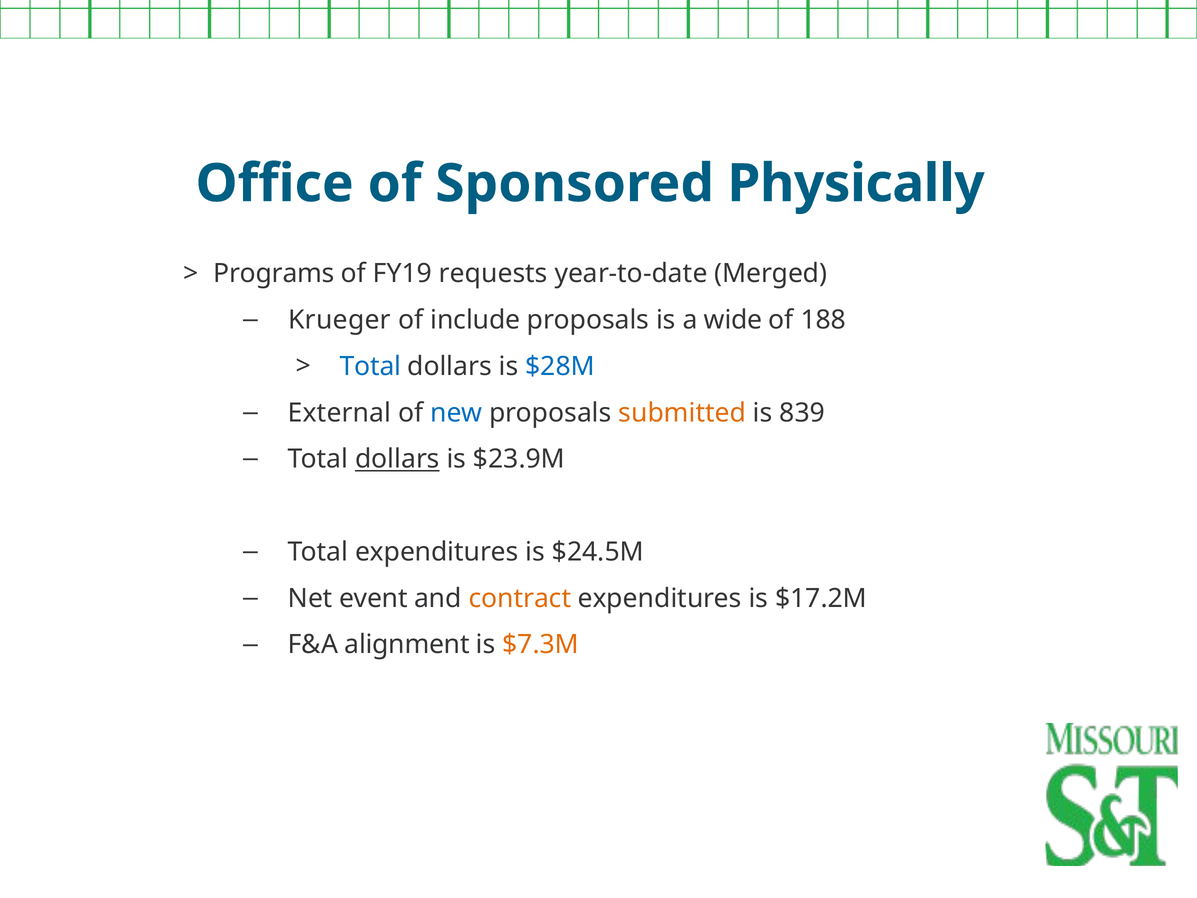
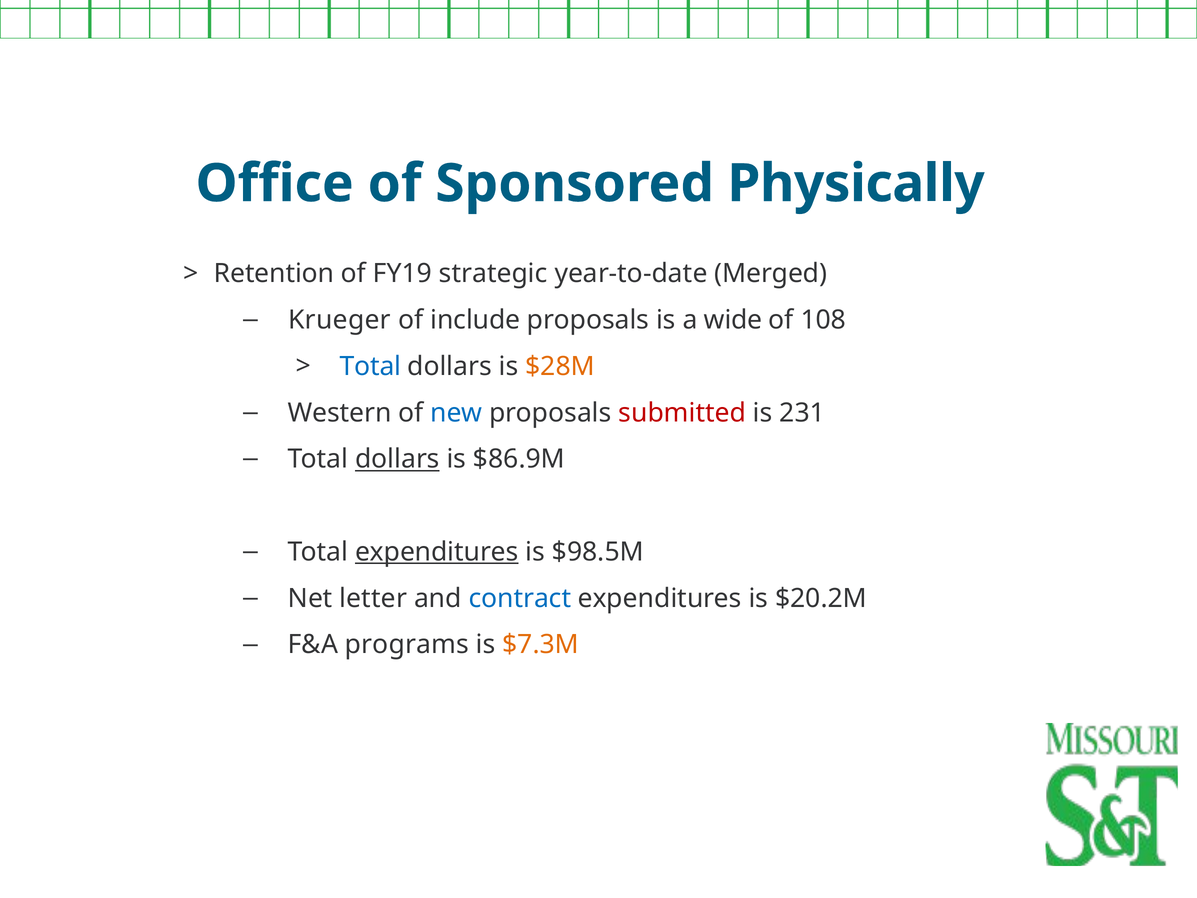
Programs: Programs -> Retention (274, 274)
requests: requests -> strategic (493, 274)
188: 188 -> 108 (823, 320)
$28M colour: blue -> orange (560, 366)
External: External -> Western (340, 413)
submitted colour: orange -> red (682, 413)
839: 839 -> 231 (802, 413)
$23.9M: $23.9M -> $86.9M (519, 459)
expenditures underline: none -> present (437, 552)
$24.5M: $24.5M -> $98.5M (598, 552)
event: event -> letter (373, 598)
contract colour: orange -> blue (520, 598)
$17.2M: $17.2M -> $20.2M (821, 598)
alignment: alignment -> programs (407, 645)
